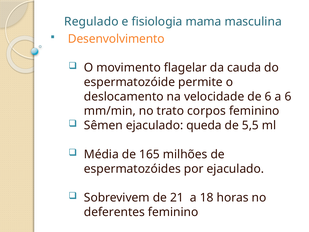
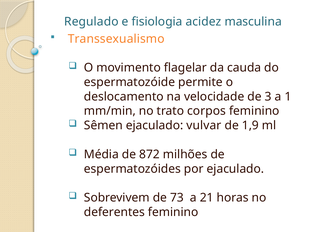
mama: mama -> acidez (203, 22)
Desenvolvimento: Desenvolvimento -> Transsexualismo (116, 39)
de 6: 6 -> 3 (268, 96)
a 6: 6 -> 1 (288, 96)
queda: queda -> vulvar (204, 125)
5,5: 5,5 -> 1,9 (250, 125)
165: 165 -> 872 (149, 154)
21: 21 -> 73 (177, 197)
18: 18 -> 21 (207, 197)
